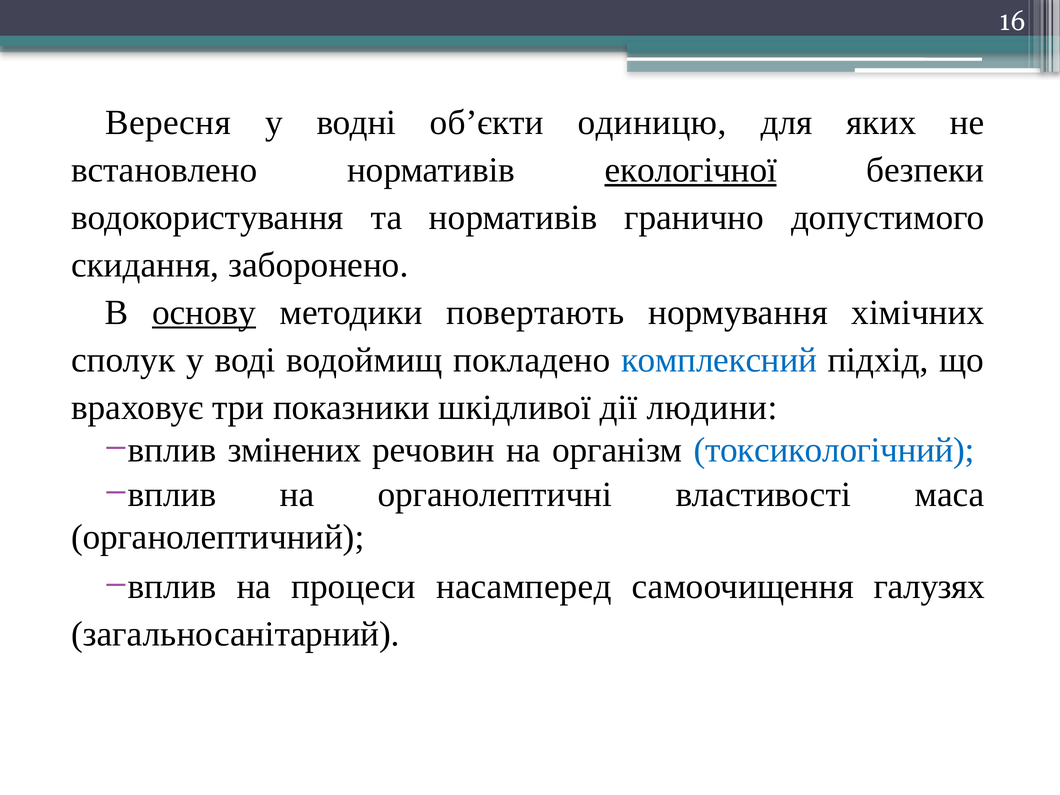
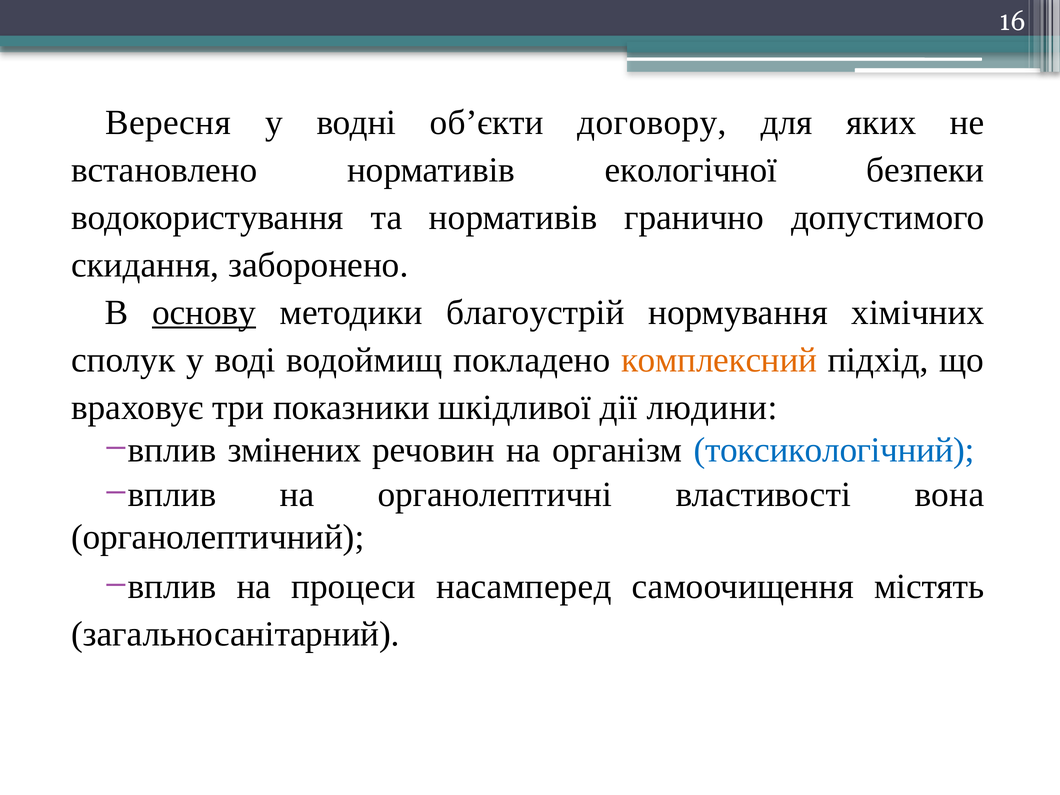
одиницю: одиницю -> договору (652, 123)
екологічної underline: present -> none (691, 170)
повертають: повертають -> благоустрій (535, 312)
комплексний colour: blue -> orange (719, 360)
маса: маса -> вона (949, 495)
галузях: галузях -> містять (929, 587)
